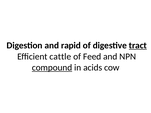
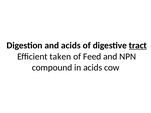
and rapid: rapid -> acids (71, 46)
cattle: cattle -> taken (60, 57)
compound underline: present -> none (52, 68)
